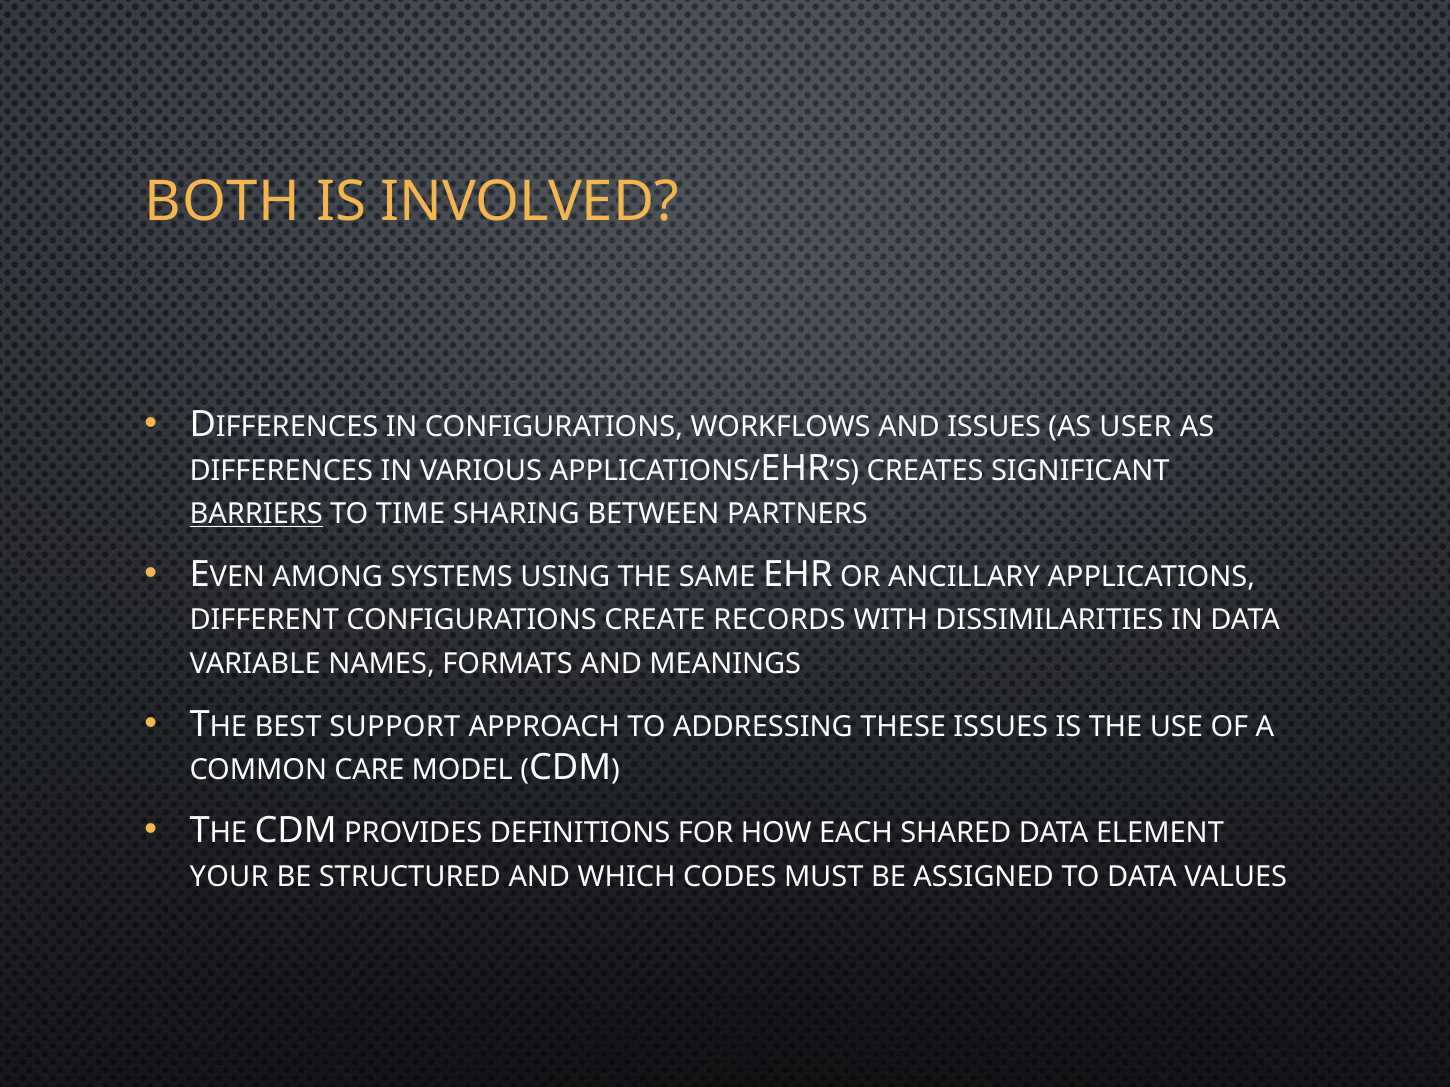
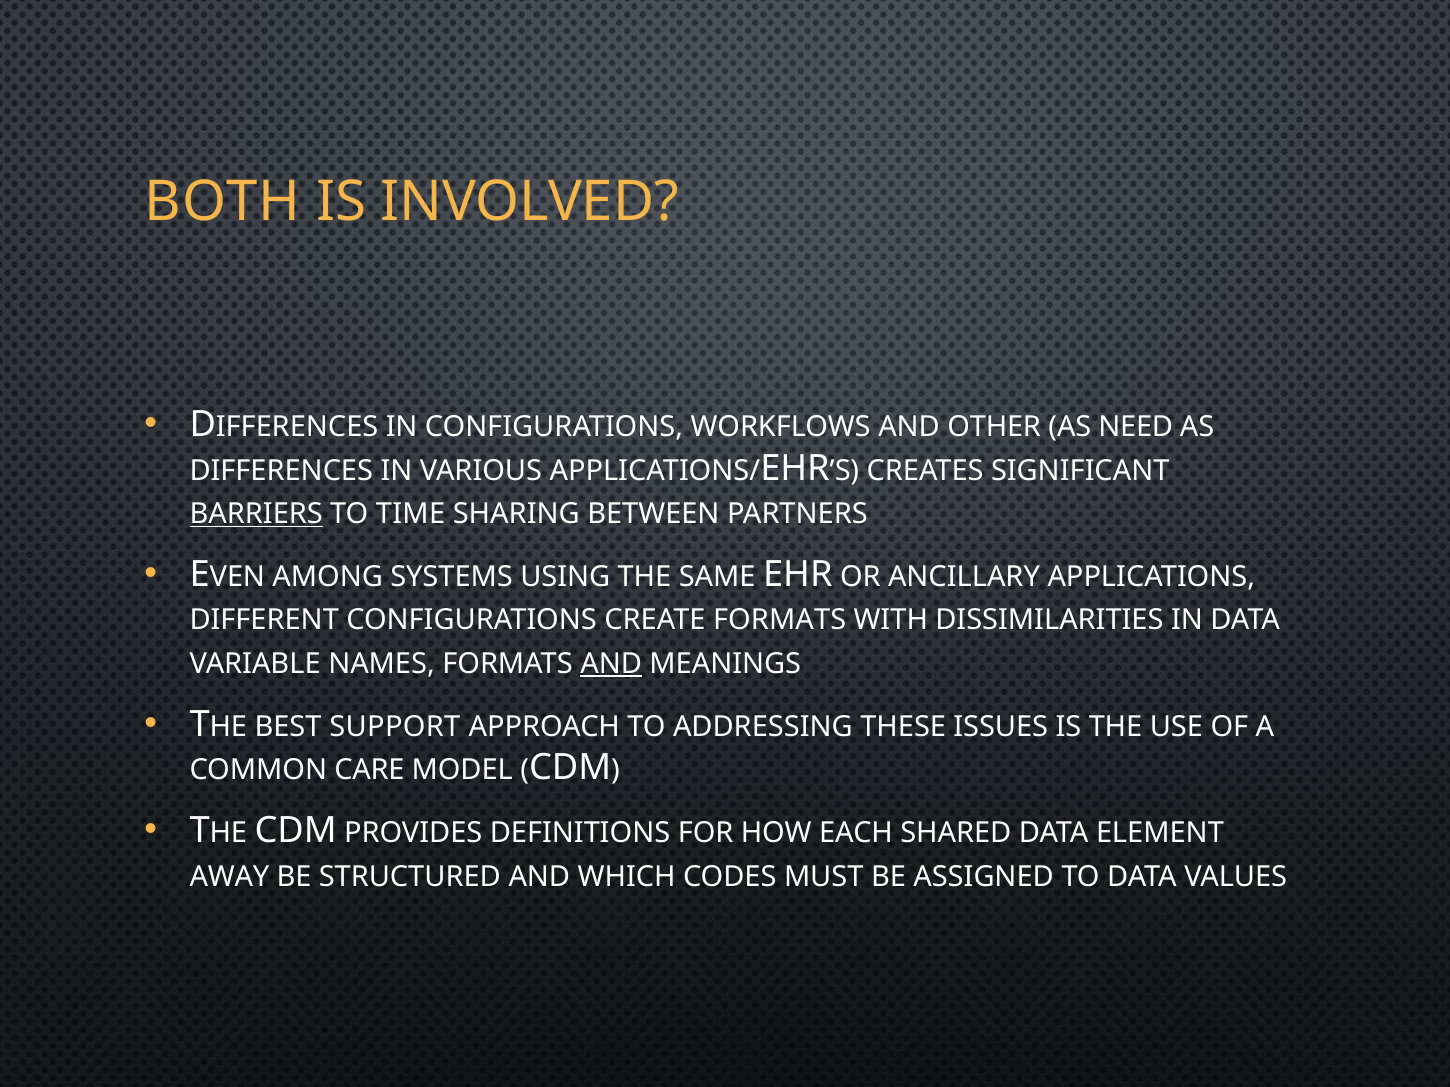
AND ISSUES: ISSUES -> OTHER (994, 427)
USER: USER -> NEED (1136, 427)
CREATE RECORDS: RECORDS -> FORMATS (780, 621)
AND underline: none -> present (611, 664)
YOUR: YOUR -> AWAY (229, 877)
